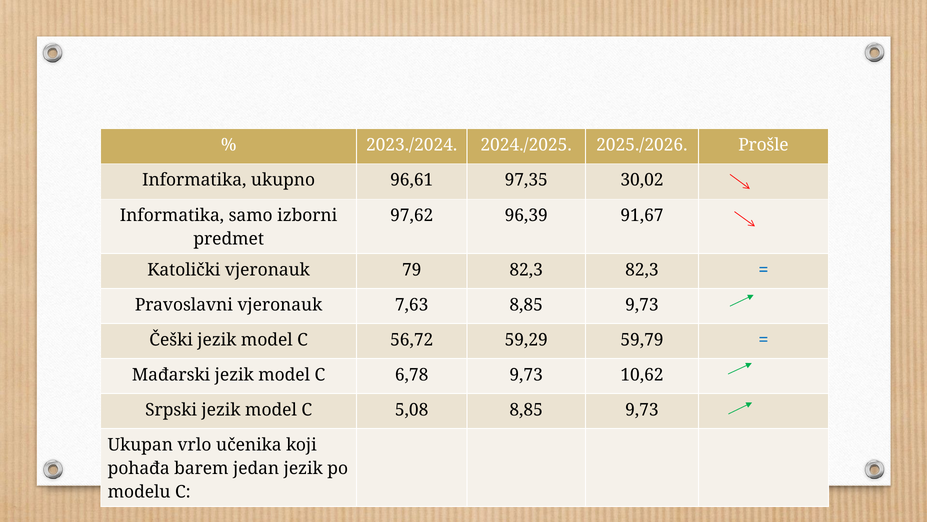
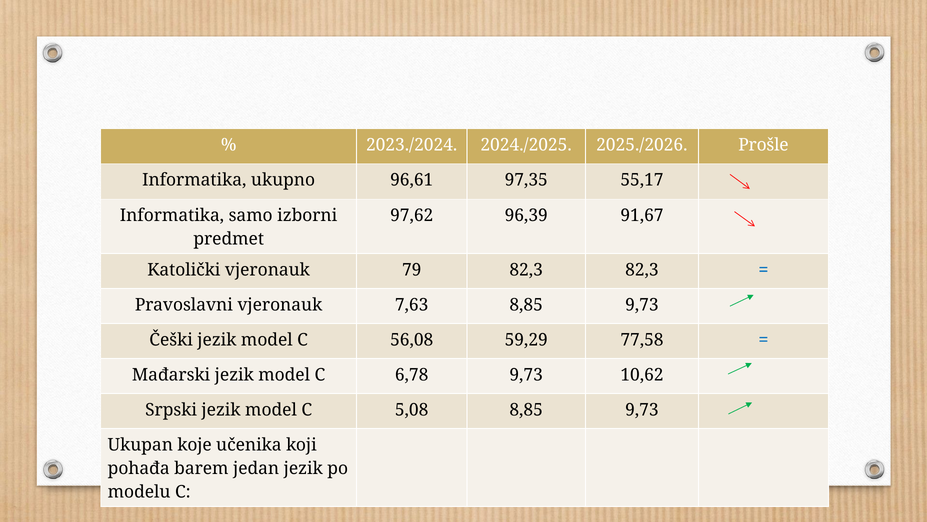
30,02: 30,02 -> 55,17 (642, 180)
56,72: 56,72 -> 56,08 (412, 339)
59,79: 59,79 -> 77,58 (642, 339)
vrlo: vrlo -> koje (195, 444)
